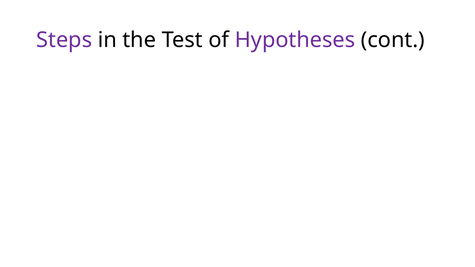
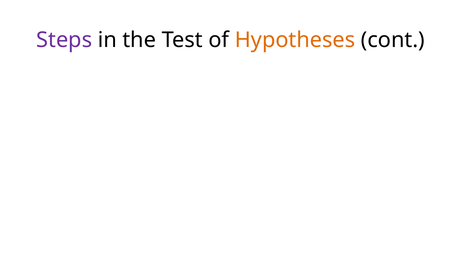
Hypotheses colour: purple -> orange (295, 40)
